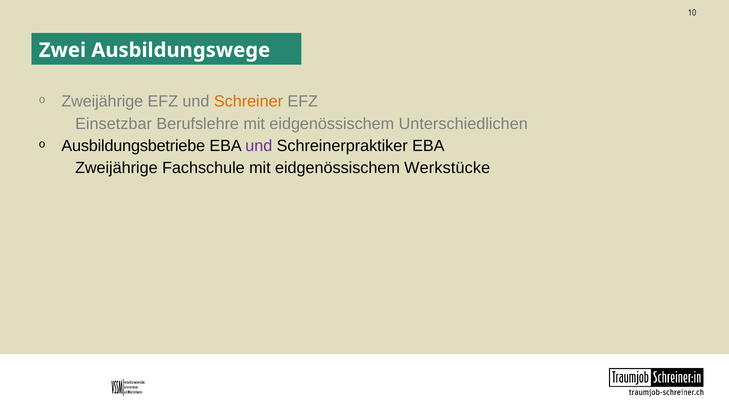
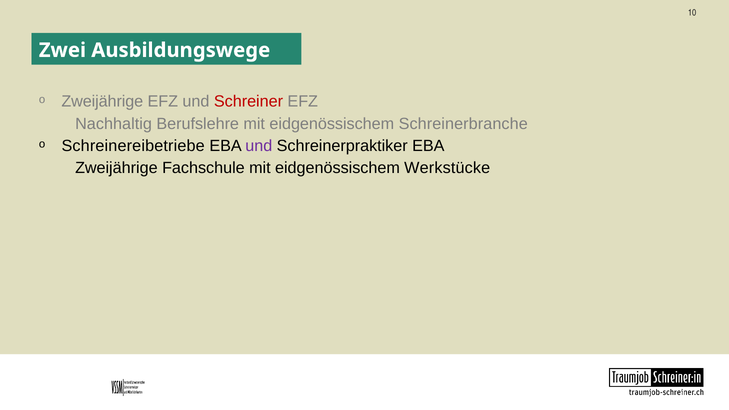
Schreiner colour: orange -> red (248, 102)
Einsetzbar: Einsetzbar -> Nachhaltig (114, 124)
Unterschiedlichen: Unterschiedlichen -> Schreinerbranche (463, 124)
Ausbildungsbetriebe: Ausbildungsbetriebe -> Schreinereibetriebe (133, 146)
